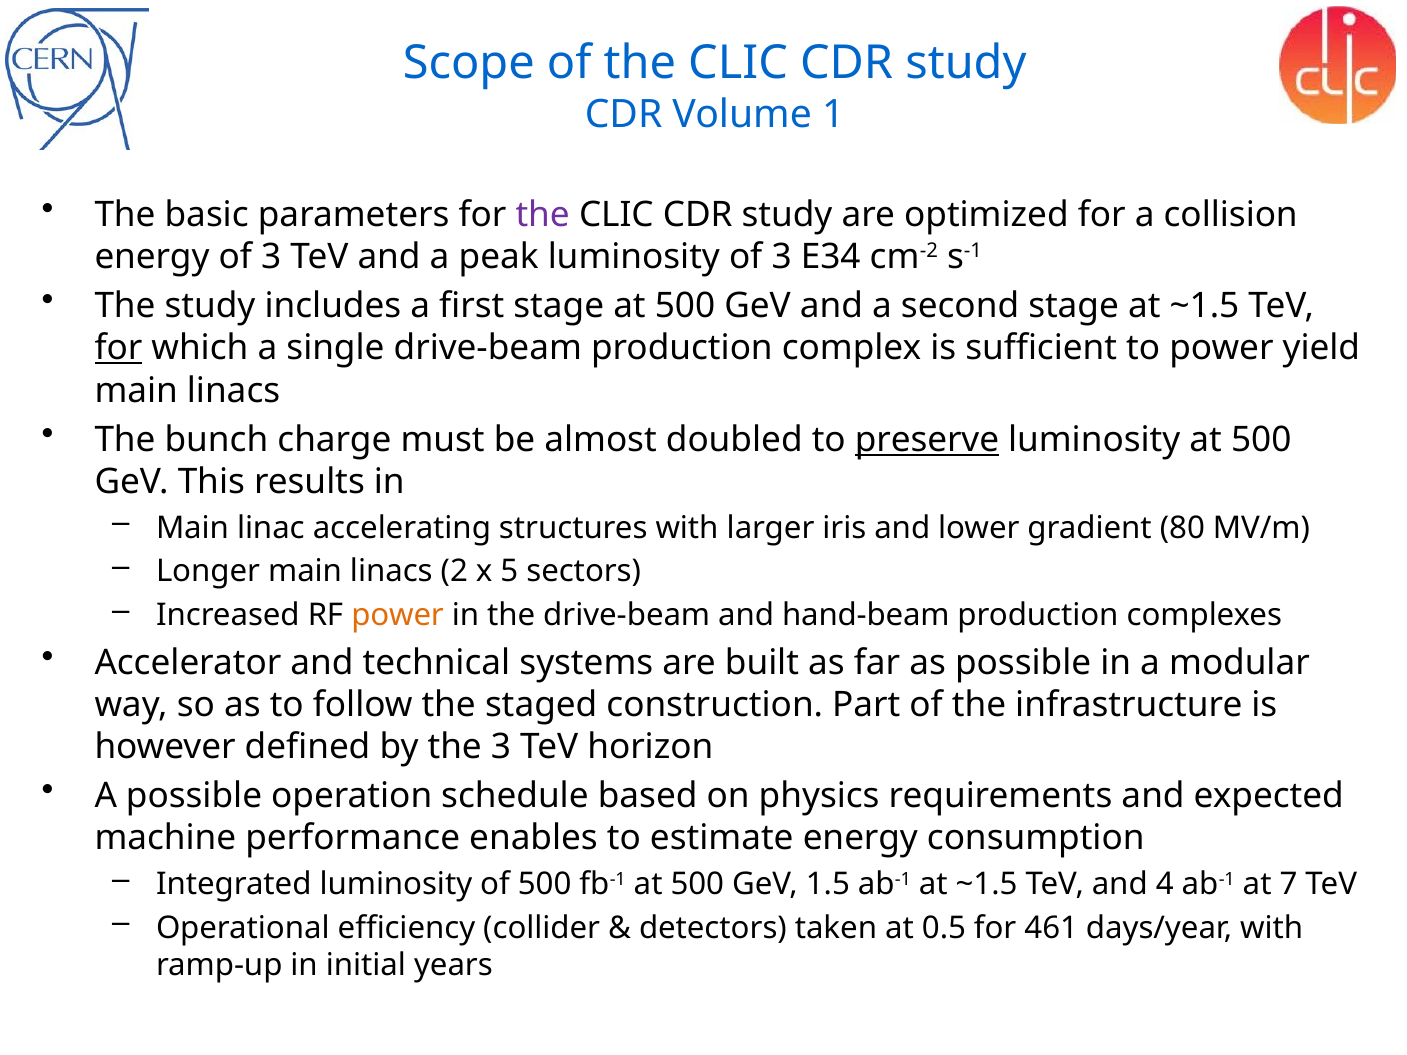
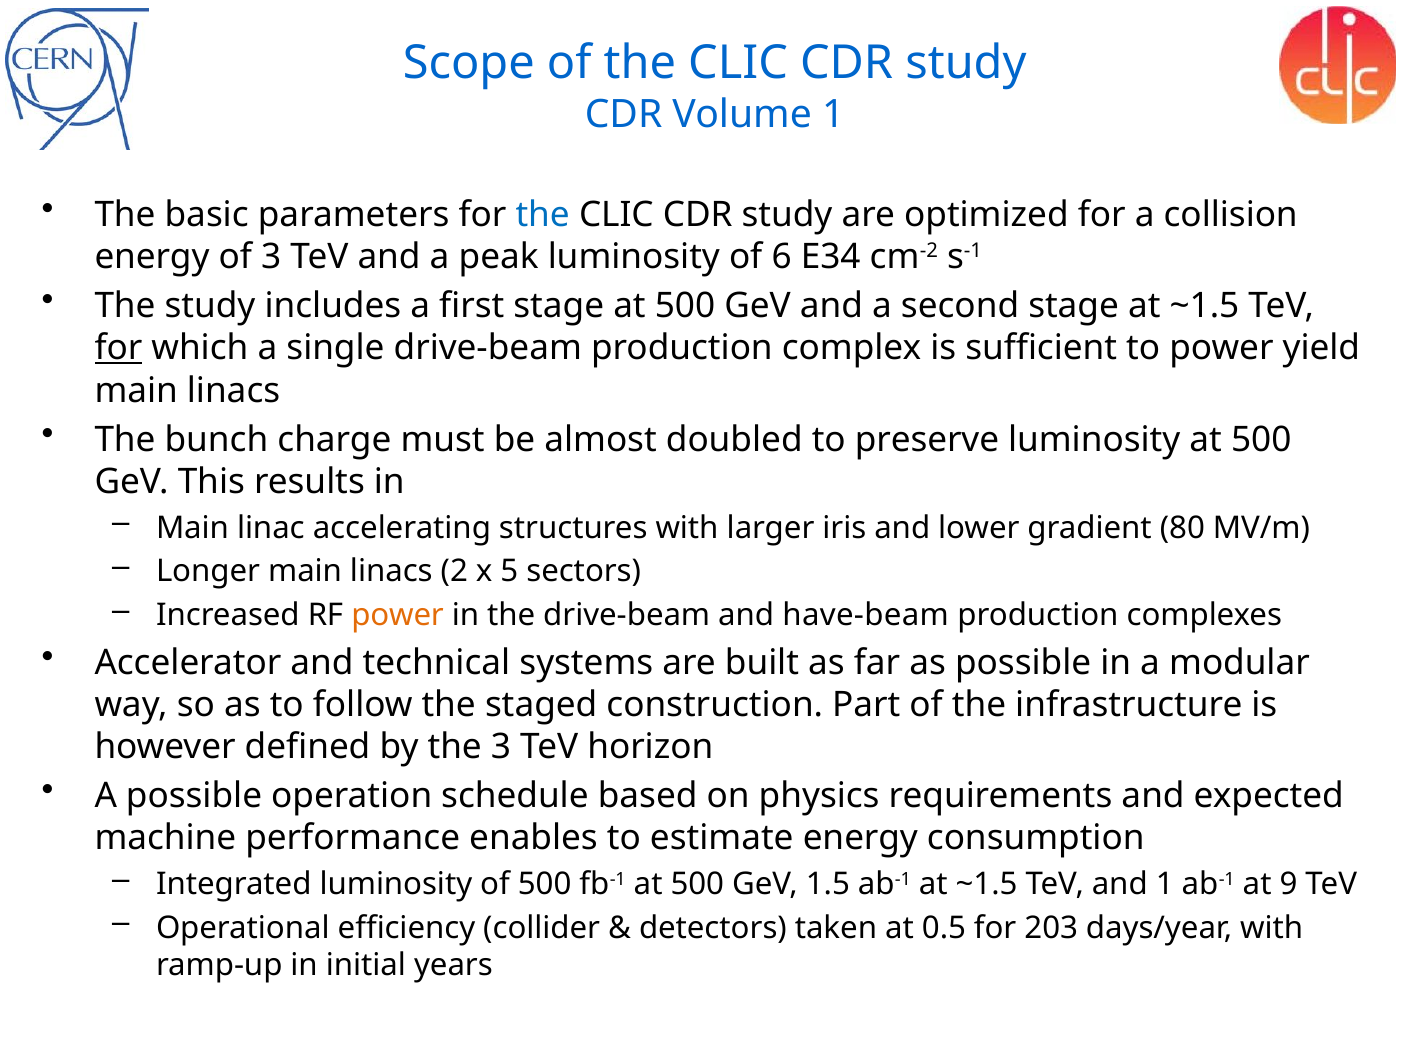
the colour: purple -> blue (543, 215)
luminosity of 3: 3 -> 6 (782, 257)
preserve underline: present -> none (927, 440)
hand-beam: hand-beam -> have-beam (866, 615)
and 4: 4 -> 1 (1165, 884)
7: 7 -> 9 (1288, 884)
461: 461 -> 203 (1051, 928)
